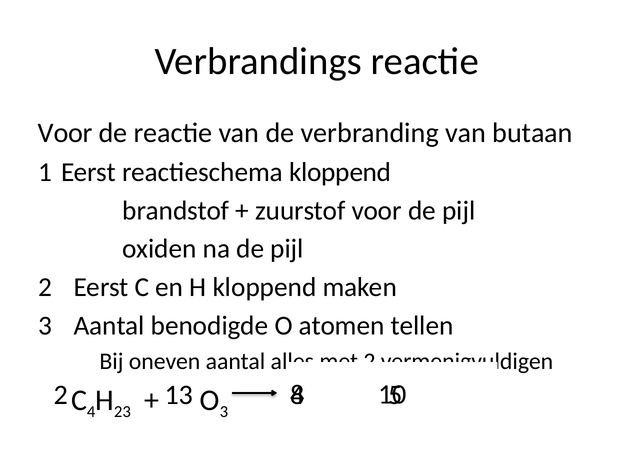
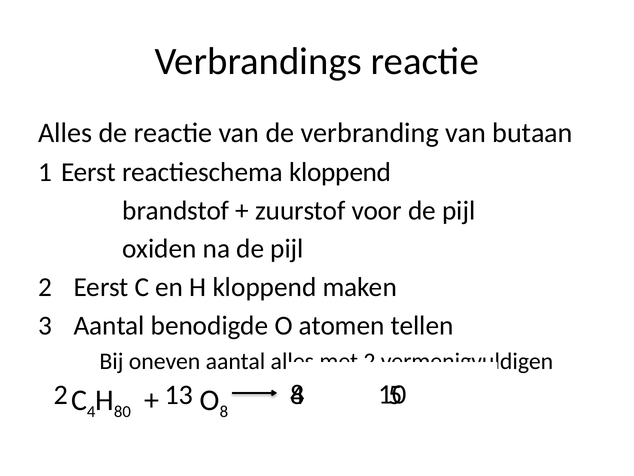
Voor: Voor -> Alles (65, 133)
23: 23 -> 80 (122, 411)
O 3: 3 -> 8 (224, 411)
